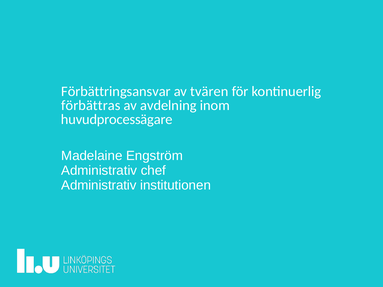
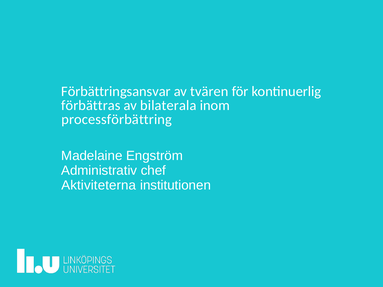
avdelning: avdelning -> bilaterala (168, 106)
huvudprocessägare: huvudprocessägare -> processförbättring (117, 120)
Administrativ: Administrativ -> Aktiviteterna (99, 185)
